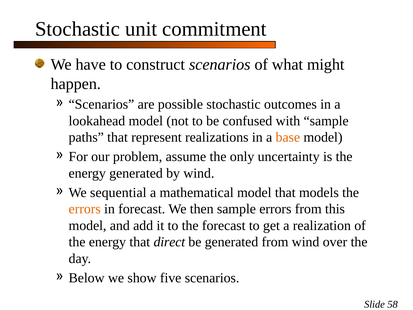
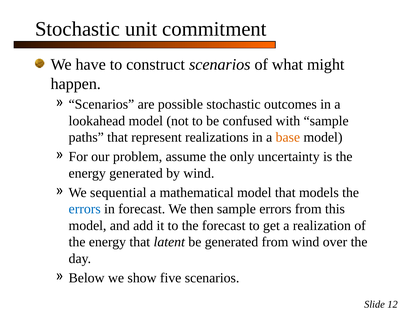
errors colour: orange -> blue (85, 209)
direct: direct -> latent (169, 242)
58: 58 -> 12 (393, 304)
